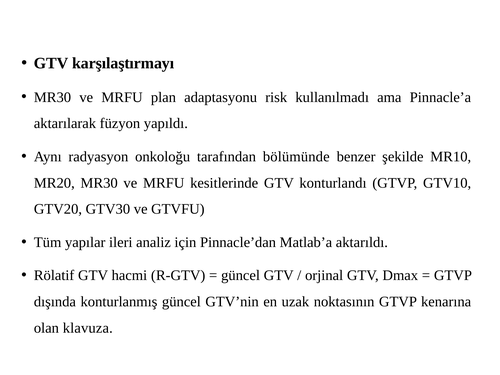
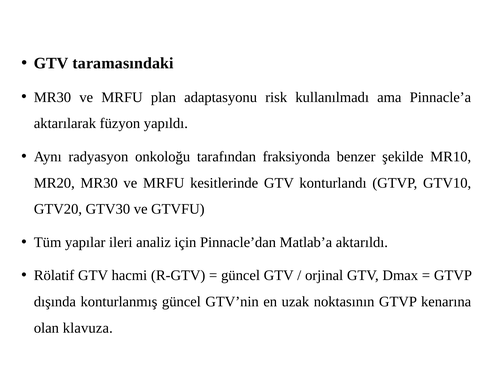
karşılaştırmayı: karşılaştırmayı -> taramasındaki (123, 63)
bölümünde: bölümünde -> fraksiyonda (296, 157)
